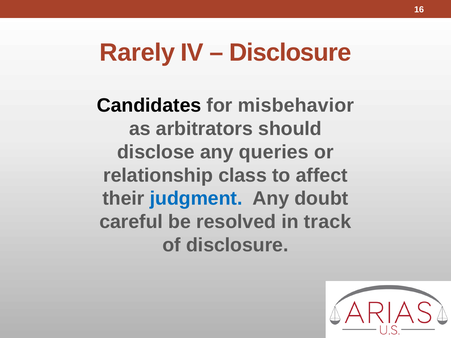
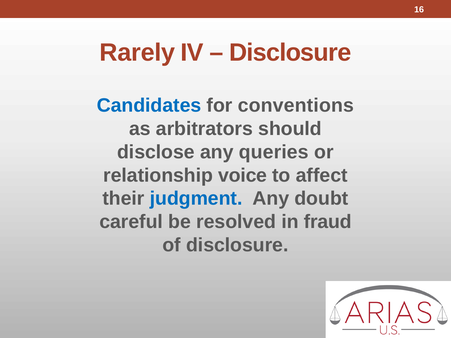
Candidates colour: black -> blue (149, 105)
misbehavior: misbehavior -> conventions (296, 105)
class: class -> voice (243, 175)
track: track -> fraud (328, 222)
